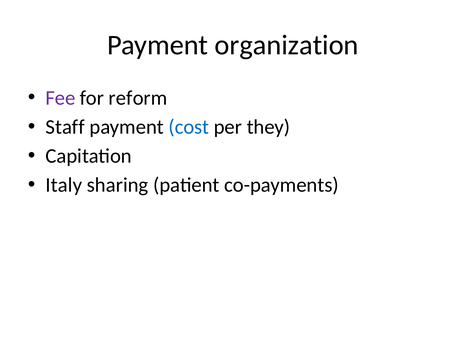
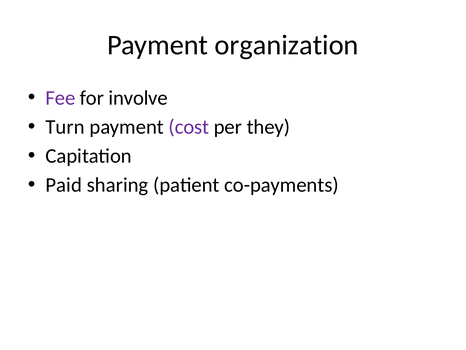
reform: reform -> involve (138, 98)
Staff: Staff -> Turn (65, 127)
cost colour: blue -> purple (189, 127)
Italy: Italy -> Paid (64, 185)
